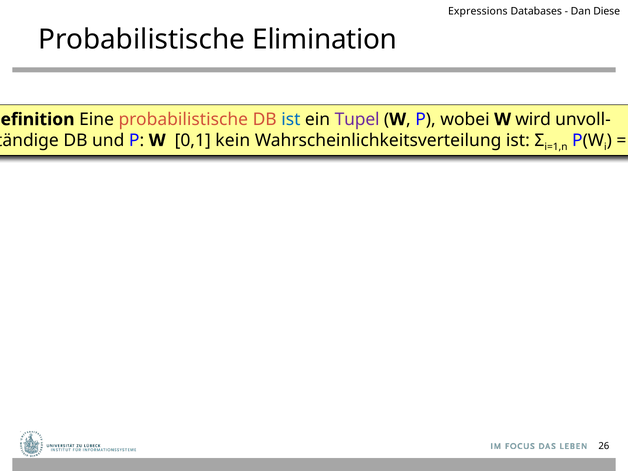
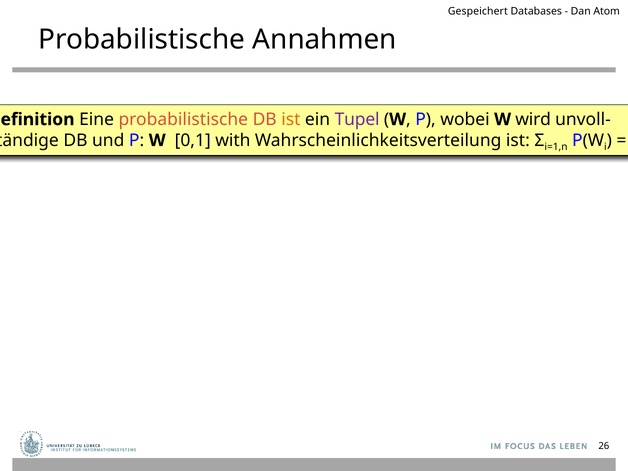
Expressions: Expressions -> Gespeichert (478, 11)
Diese: Diese -> Atom (607, 11)
Elimination: Elimination -> Annahmen (325, 40)
ist colour: blue -> orange (291, 119)
kein: kein -> with (233, 140)
